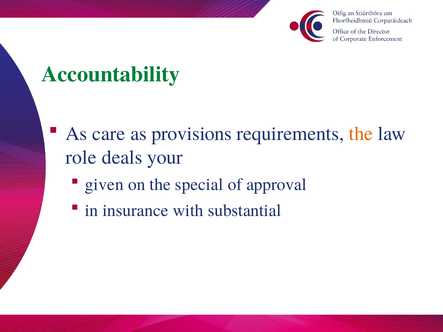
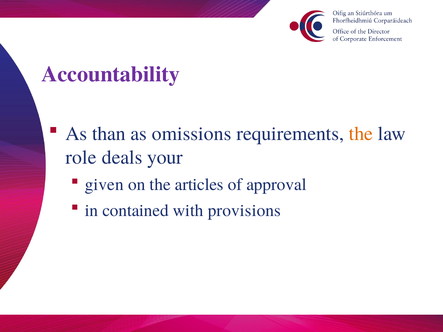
Accountability colour: green -> purple (111, 74)
care: care -> than (109, 134)
provisions: provisions -> omissions (192, 134)
special: special -> articles (199, 185)
insurance: insurance -> contained (136, 211)
substantial: substantial -> provisions (244, 211)
